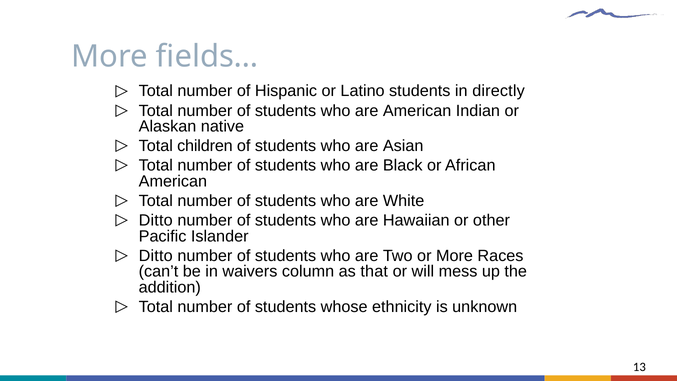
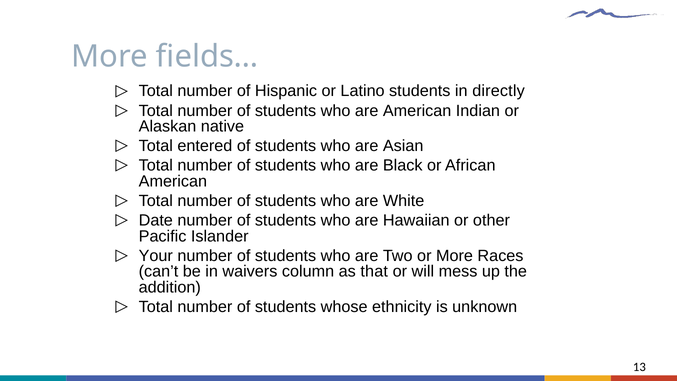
children: children -> entered (205, 146)
Ditto: Ditto -> Date (156, 220)
Ditto: Ditto -> Your (156, 256)
